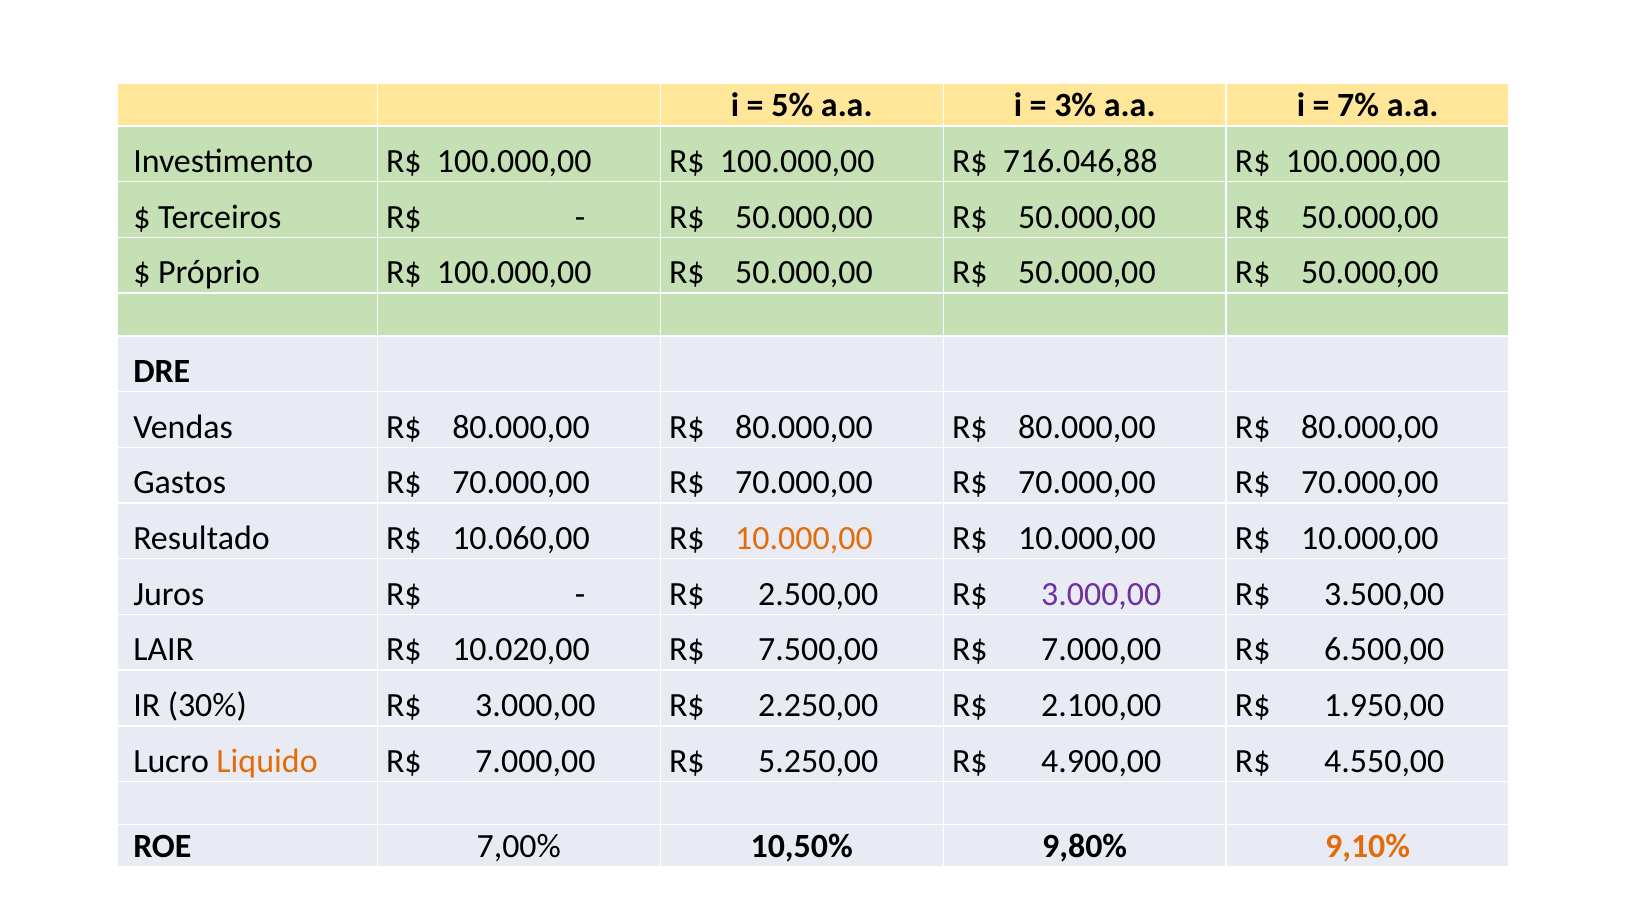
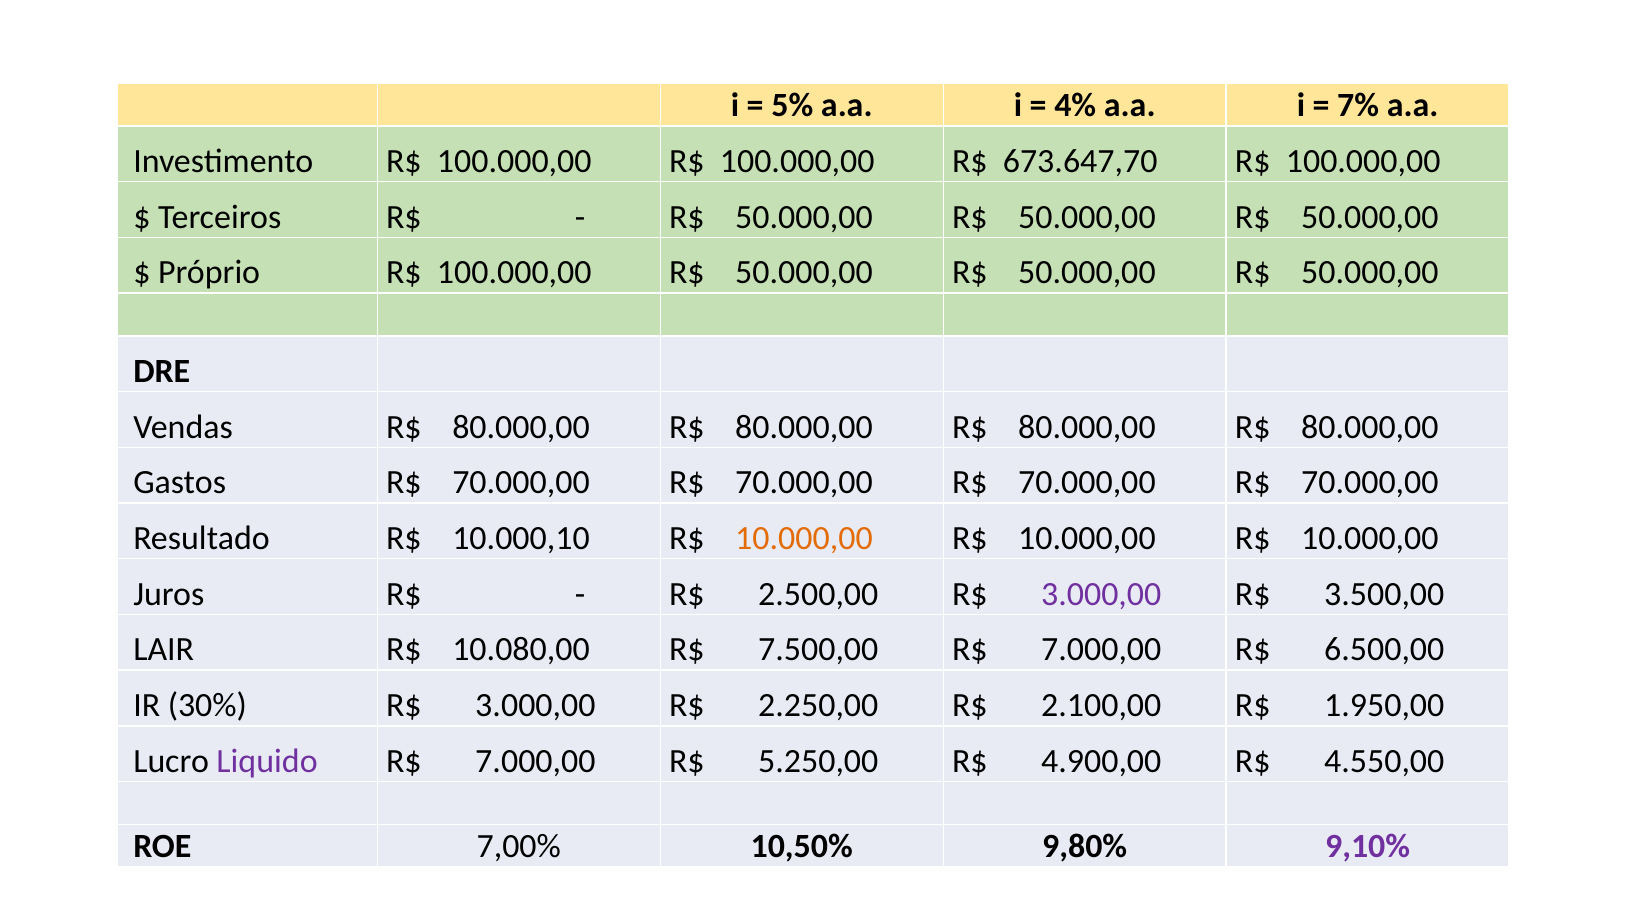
3%: 3% -> 4% (1075, 106)
716.046,88: 716.046,88 -> 673.647,70 (1080, 161)
10.060,00: 10.060,00 -> 10.000,10 (521, 538)
10.020,00: 10.020,00 -> 10.080,00 (521, 650)
Liquido colour: orange -> purple (267, 761)
9,10% colour: orange -> purple (1368, 847)
